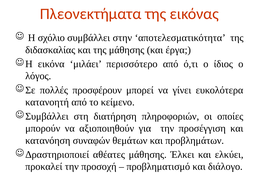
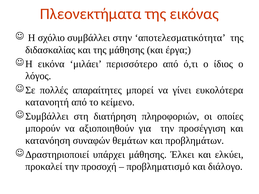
προσφέρουν: προσφέρουν -> απαραίτητες (97, 90)
αθέατες: αθέατες -> υπάρχει (109, 155)
